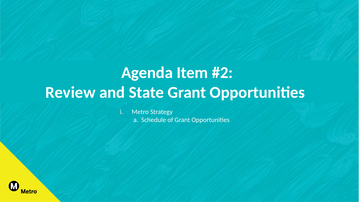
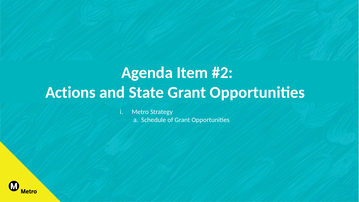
Review: Review -> Actions (70, 92)
